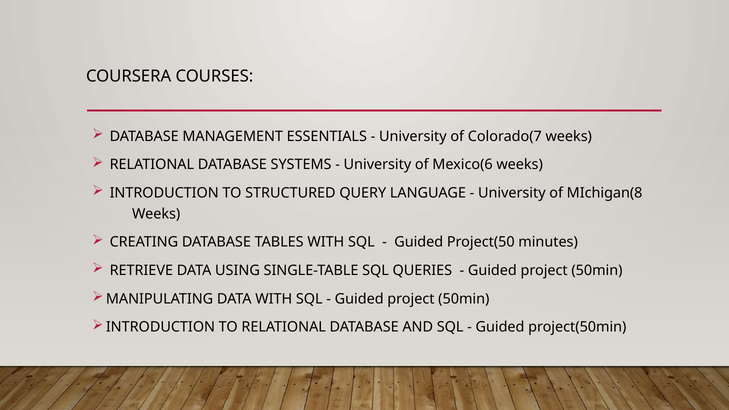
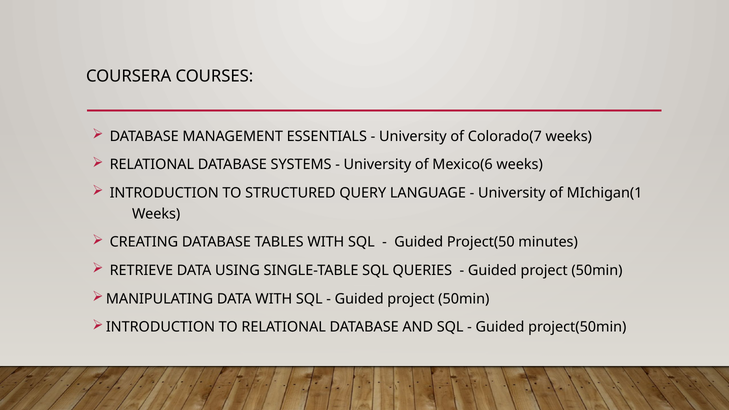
MIchigan(8: MIchigan(8 -> MIchigan(1 (605, 193)
